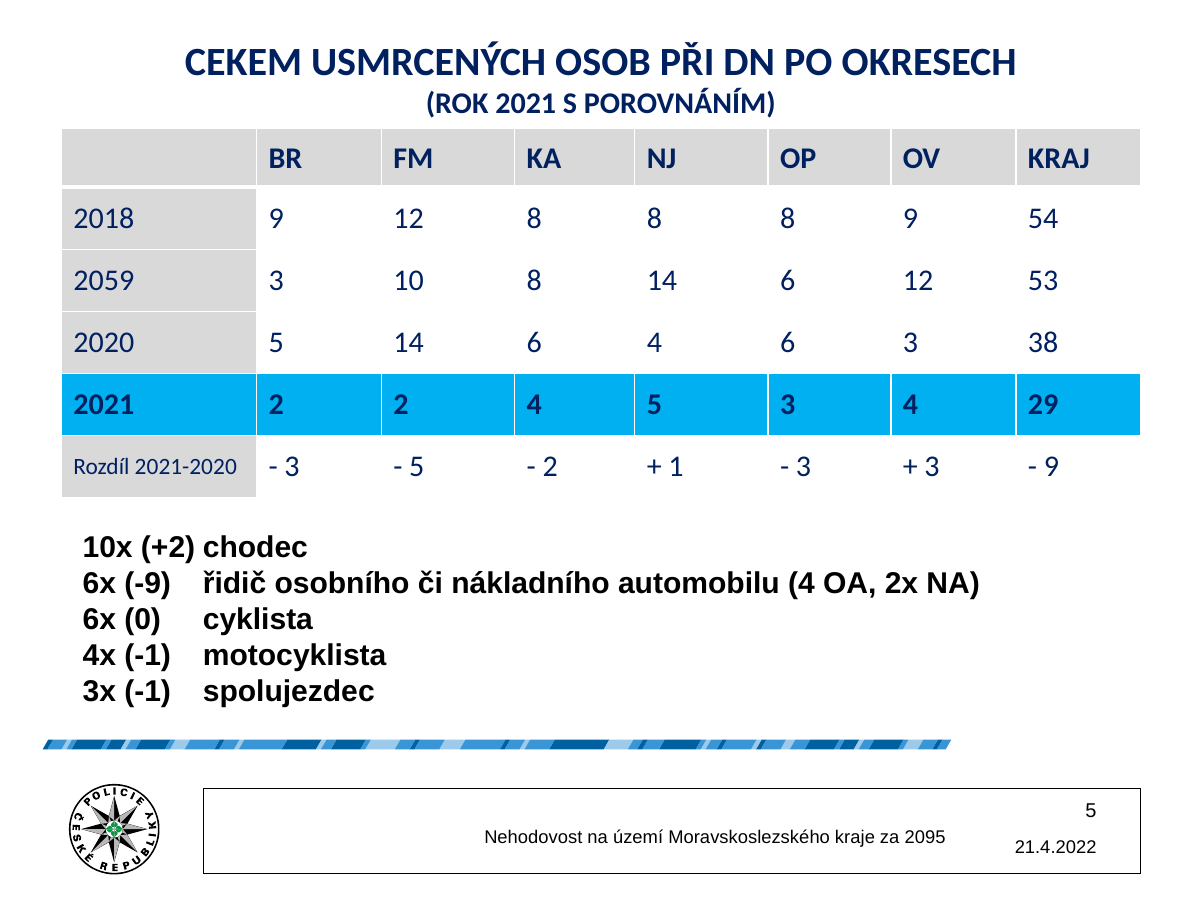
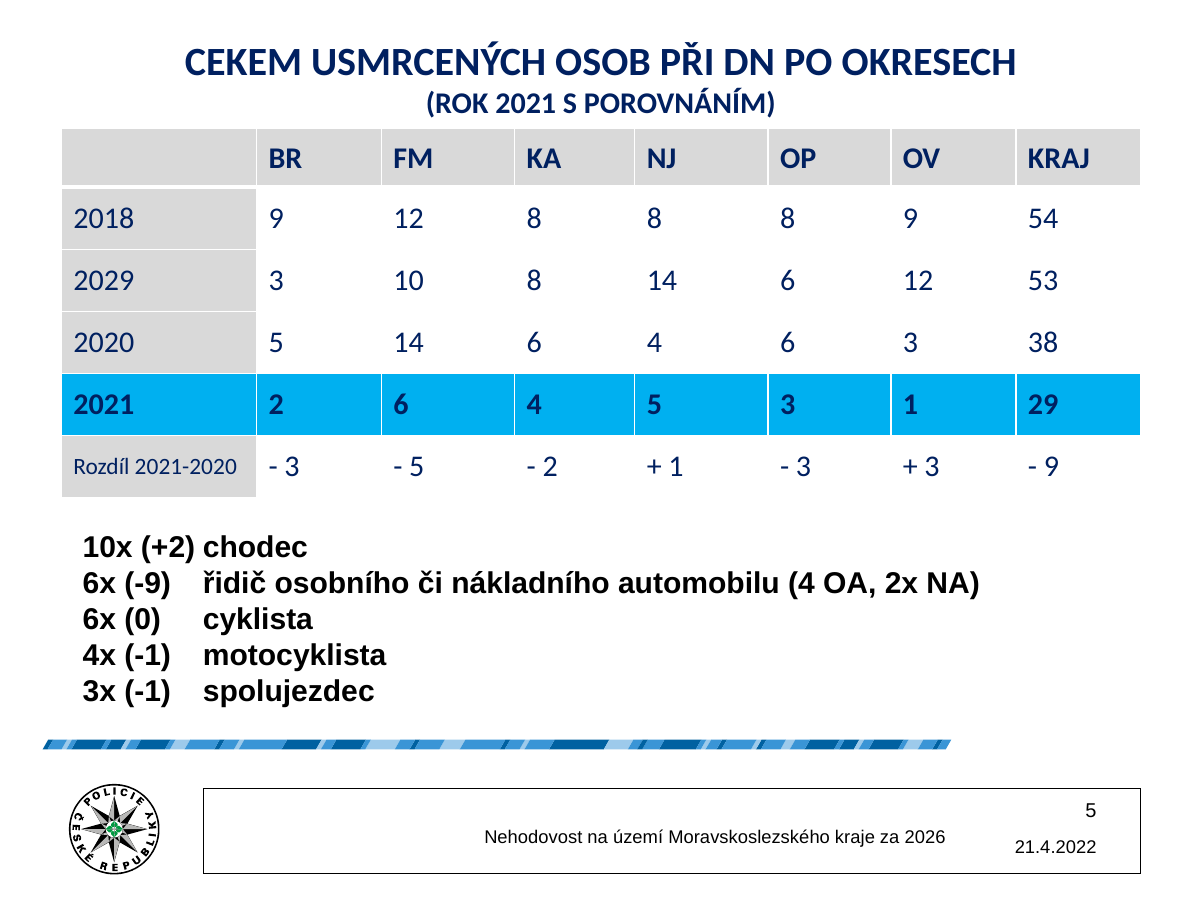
2059: 2059 -> 2029 (104, 281)
2 2: 2 -> 6 (401, 405)
3 4: 4 -> 1 (910, 405)
2095: 2095 -> 2026 (925, 838)
